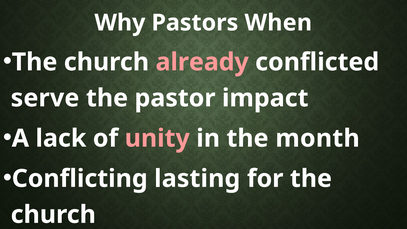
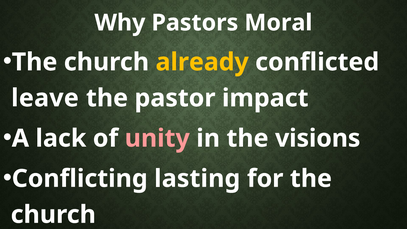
When: When -> Moral (278, 23)
already colour: pink -> yellow (202, 62)
serve: serve -> leave (45, 98)
month: month -> visions (318, 138)
